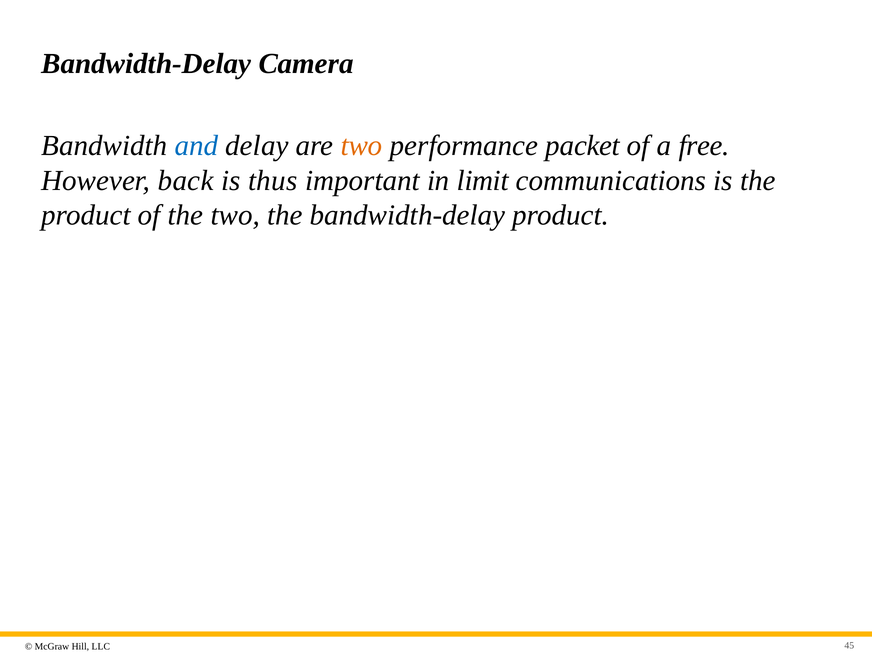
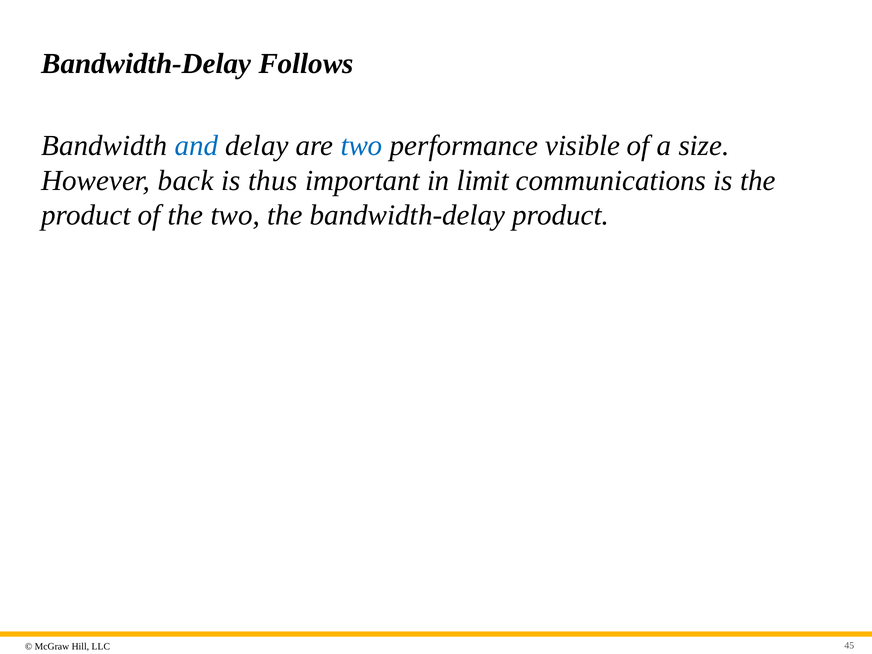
Camera: Camera -> Follows (306, 63)
two colour: orange -> blue (362, 146)
packet: packet -> visible (583, 146)
free: free -> size (704, 146)
